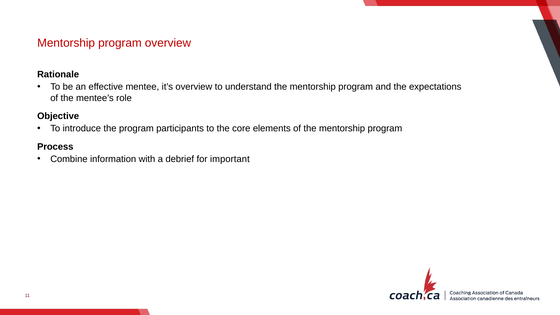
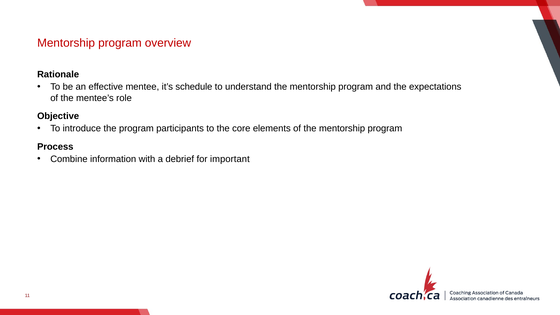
it’s overview: overview -> schedule (194, 87)
